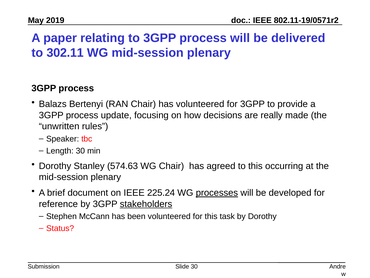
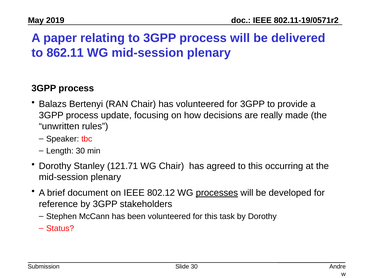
302.11: 302.11 -> 862.11 (65, 53)
574.63: 574.63 -> 121.71 (123, 166)
225.24: 225.24 -> 802.12 (161, 193)
stakeholders underline: present -> none (146, 204)
